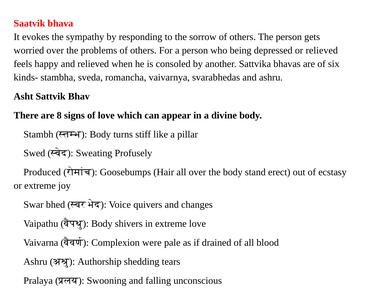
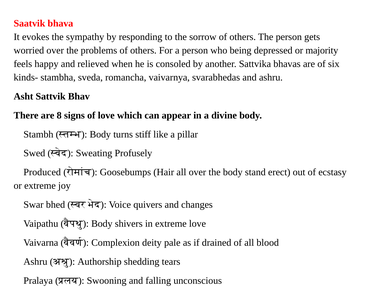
or relieved: relieved -> majority (322, 50)
were: were -> deity (152, 243)
